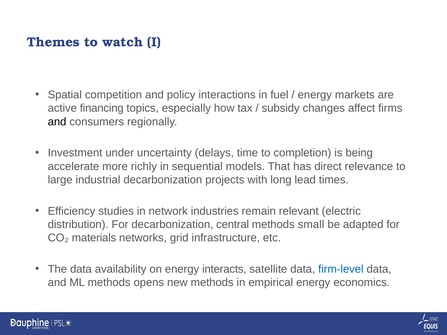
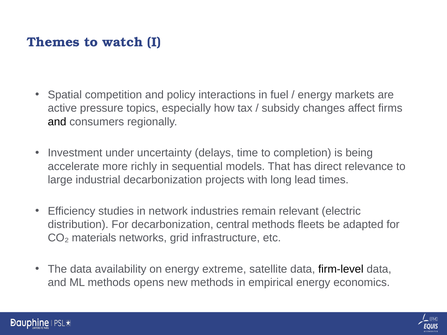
financing: financing -> pressure (102, 108)
small: small -> fleets (311, 225)
interacts: interacts -> extreme (224, 269)
firm-level colour: blue -> black (341, 269)
